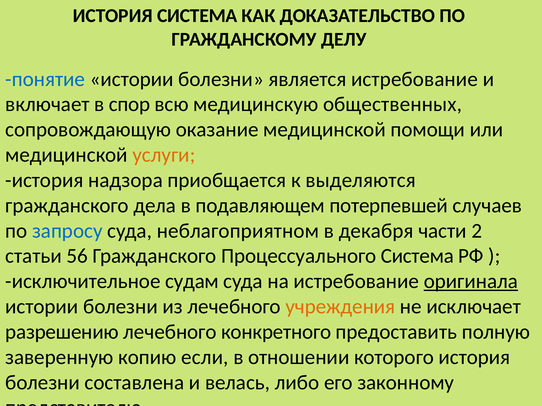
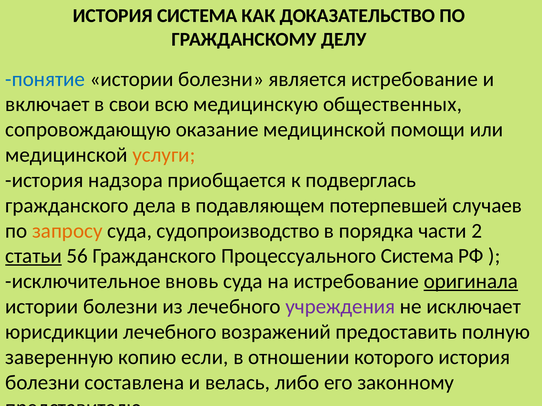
спор: спор -> свои (129, 104)
выделяются: выделяются -> подверглась (361, 180)
запросу colour: blue -> orange (67, 231)
неблагоприятном: неблагоприятном -> судопроизводство (238, 231)
декабря: декабря -> порядка (376, 231)
статьи underline: none -> present (34, 256)
судам: судам -> вновь (192, 282)
учреждения colour: orange -> purple (340, 307)
разрешению: разрешению -> юрисдикции (62, 332)
конкретного: конкретного -> возражений (276, 332)
